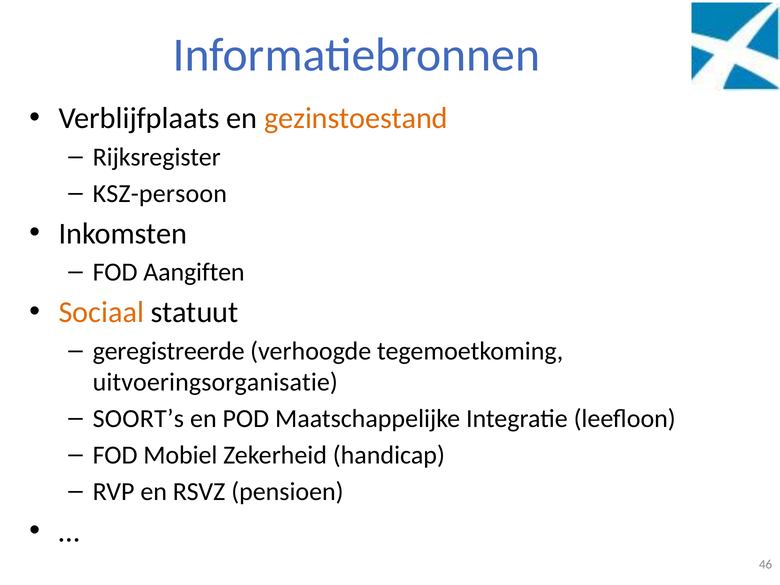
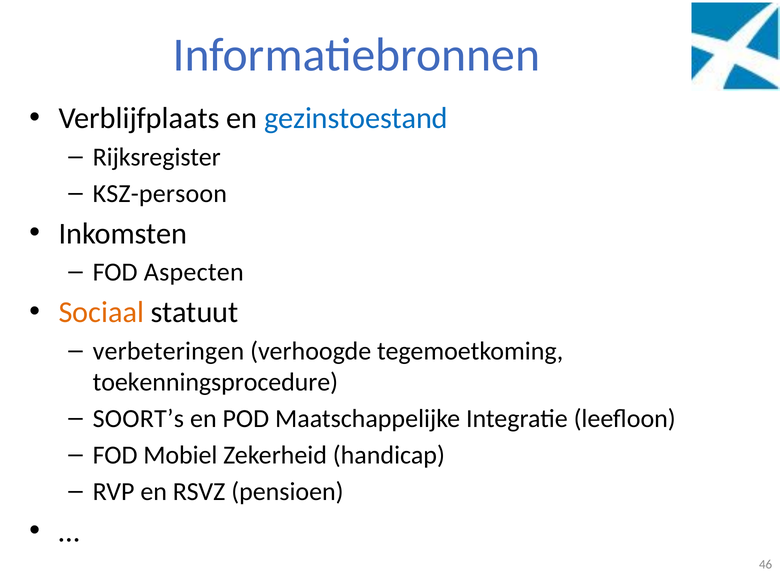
gezinstoestand colour: orange -> blue (356, 118)
Aangiften: Aangiften -> Aspecten (194, 272)
geregistreerde: geregistreerde -> verbeteringen (168, 351)
uitvoeringsorganisatie: uitvoeringsorganisatie -> toekenningsprocedure (215, 382)
